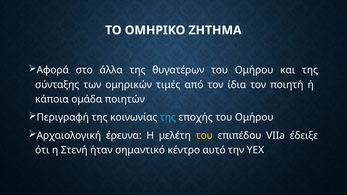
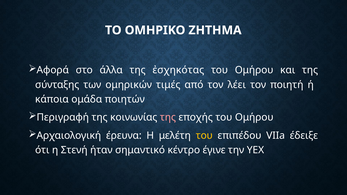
θυγατέρων: θυγατέρων -> ἐσχηκότας (178, 70)
ίδια: ίδια -> λέει (237, 85)
της colour: light blue -> pink (168, 118)
αυτό: αυτό -> έγινε (214, 150)
